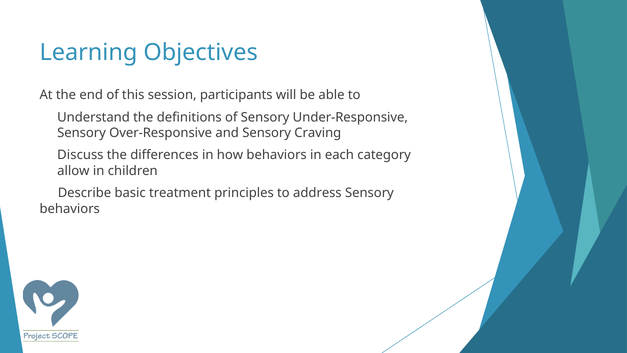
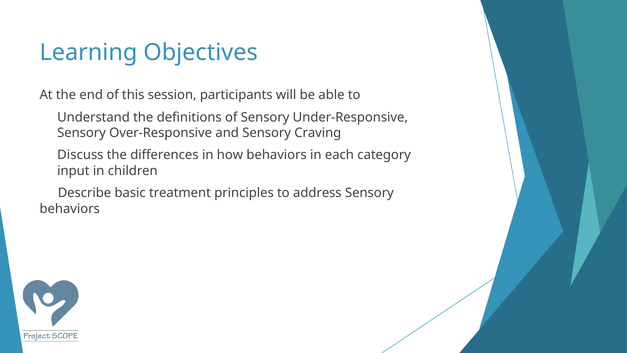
allow: allow -> input (73, 171)
